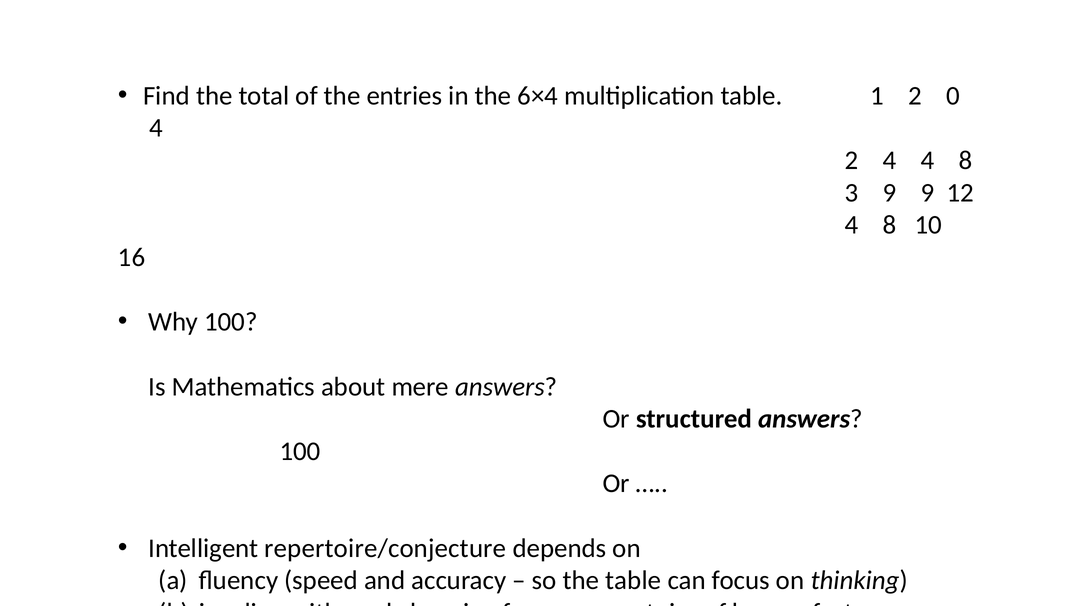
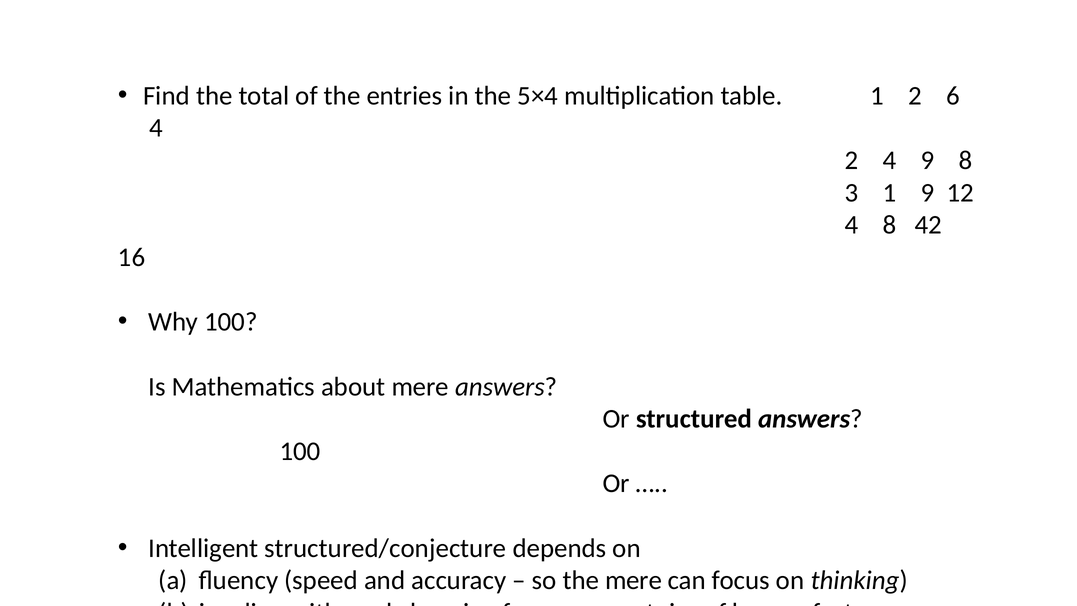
6×4: 6×4 -> 5×4 (538, 96)
0: 0 -> 6 (953, 96)
4 4: 4 -> 9 (928, 160)
3 9: 9 -> 1 (890, 193)
10: 10 -> 42 (928, 225)
repertoire/conjecture: repertoire/conjecture -> structured/conjecture (385, 548)
the table: table -> mere (633, 580)
